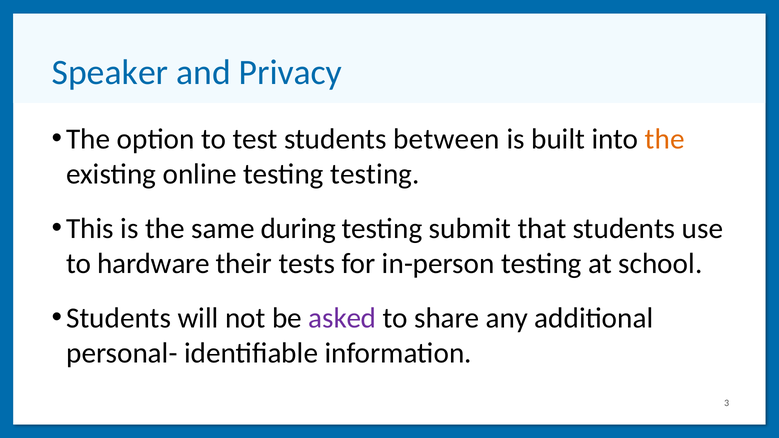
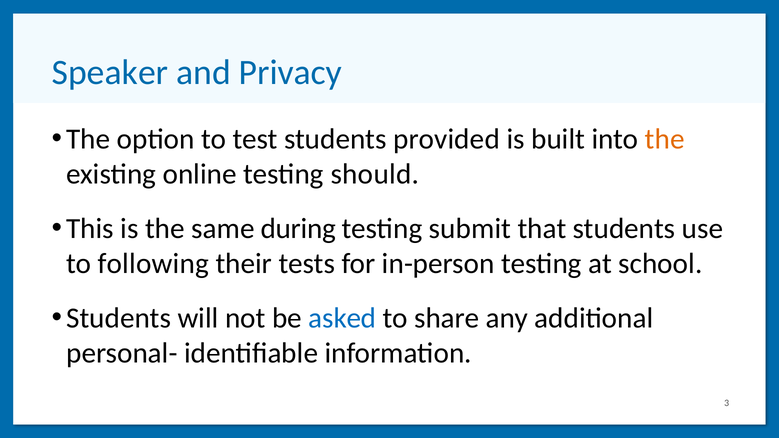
between: between -> provided (446, 139)
testing testing: testing -> should (375, 174)
hardware: hardware -> following (153, 264)
asked colour: purple -> blue (342, 318)
